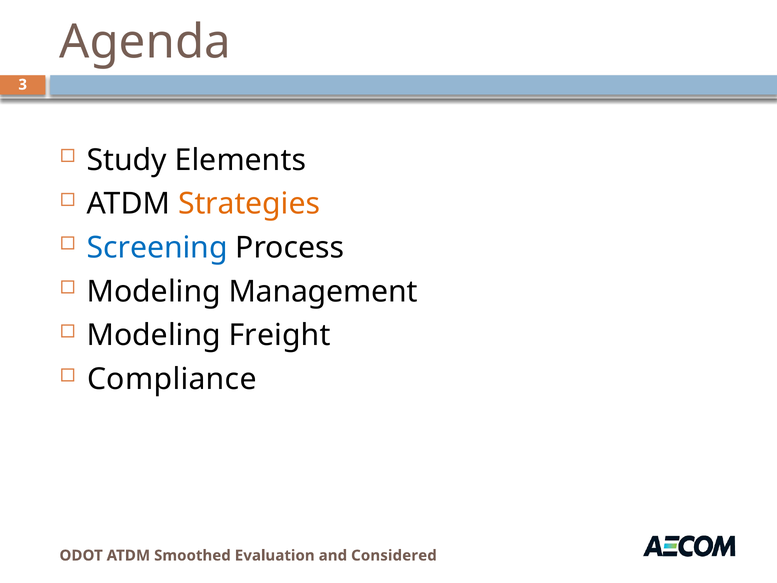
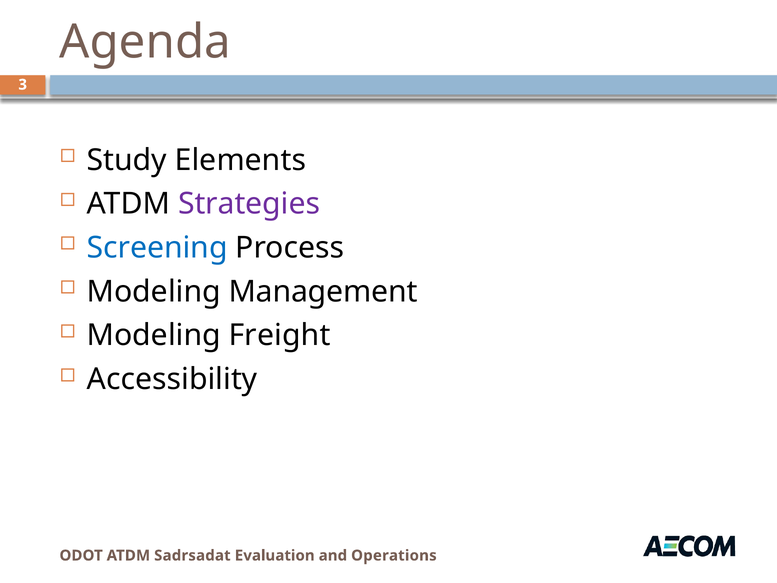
Strategies colour: orange -> purple (249, 204)
Compliance: Compliance -> Accessibility (172, 379)
Smoothed: Smoothed -> Sadrsadat (192, 555)
Considered: Considered -> Operations (394, 555)
